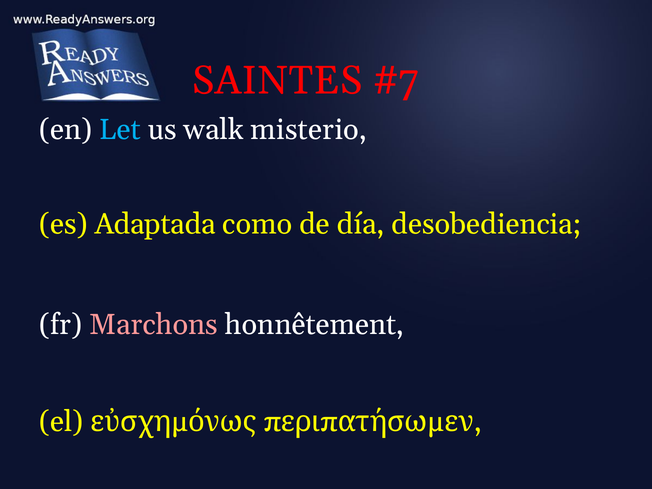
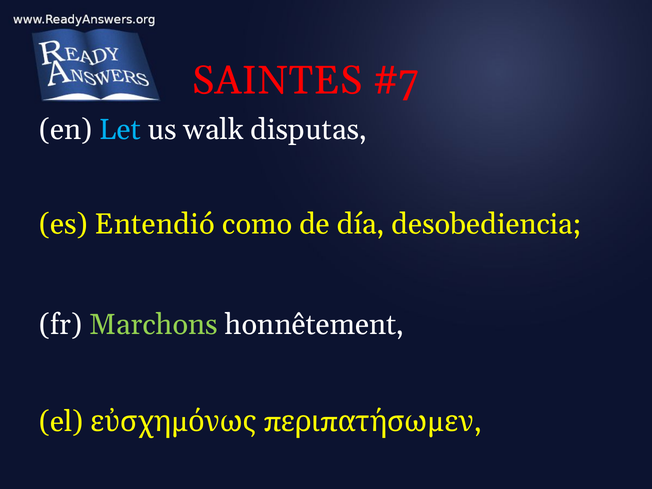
misterio: misterio -> disputas (309, 130)
Adaptada: Adaptada -> Entendió (155, 224)
Marchons colour: pink -> light green (154, 325)
